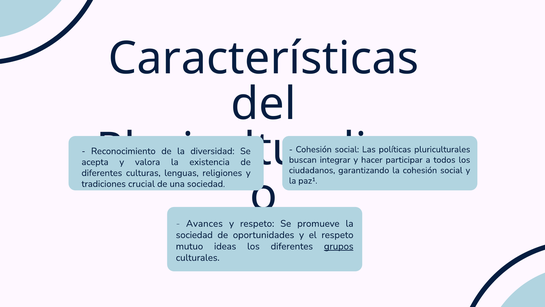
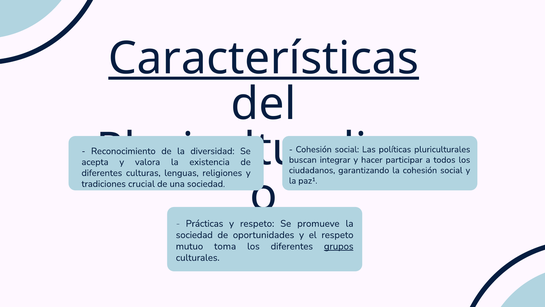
Características underline: none -> present (264, 59)
Avances: Avances -> Prácticas (205, 223)
ideas: ideas -> toma (225, 246)
